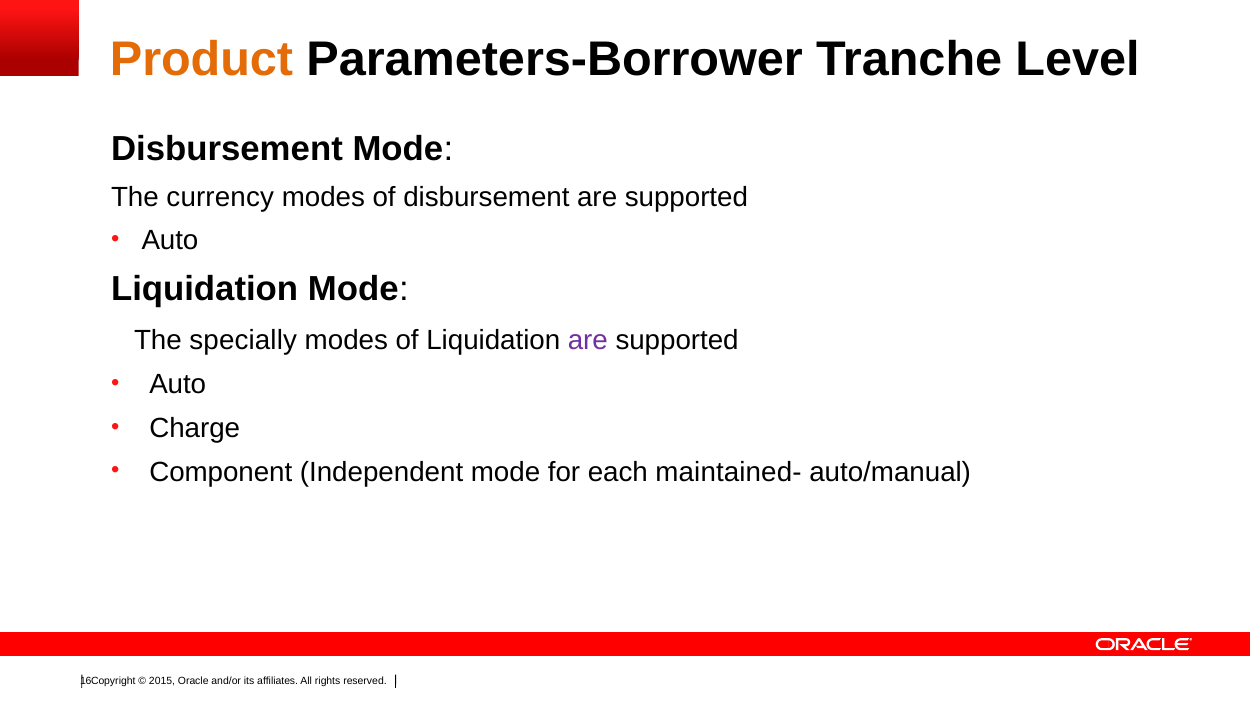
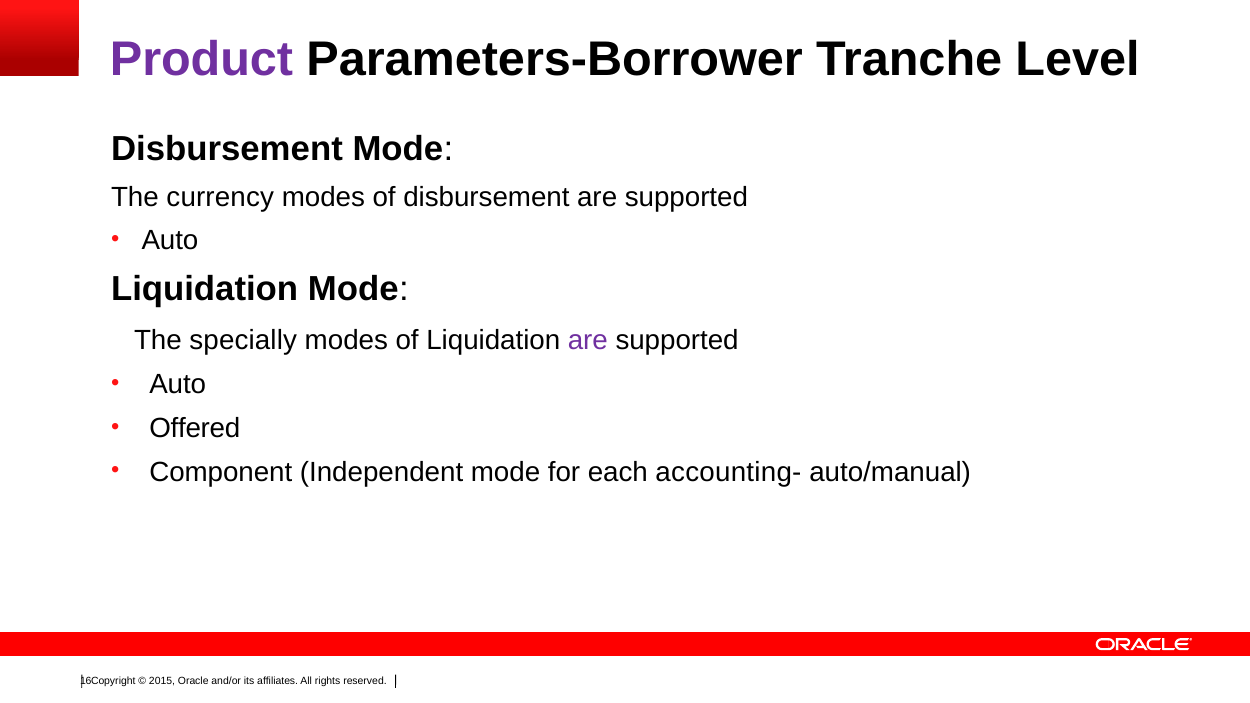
Product colour: orange -> purple (202, 60)
Charge: Charge -> Offered (195, 428)
maintained-: maintained- -> accounting- (728, 472)
